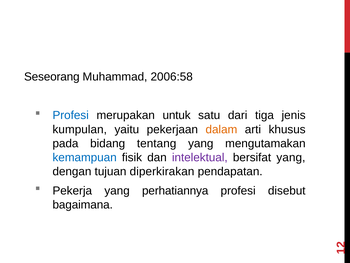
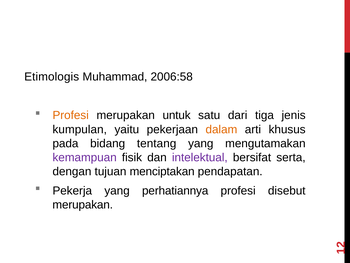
Seseorang: Seseorang -> Etimologis (52, 77)
Profesi colour: blue -> orange (71, 115)
kemampuan colour: blue -> purple (85, 157)
bersifat yang: yang -> serta (291, 157)
diperkirakan: diperkirakan -> menciptakan (162, 171)
bagaimana: bagaimana -> merupakan (83, 204)
